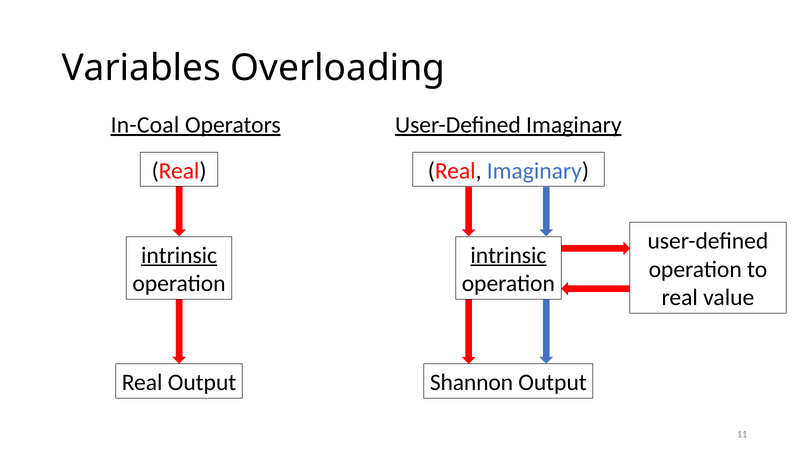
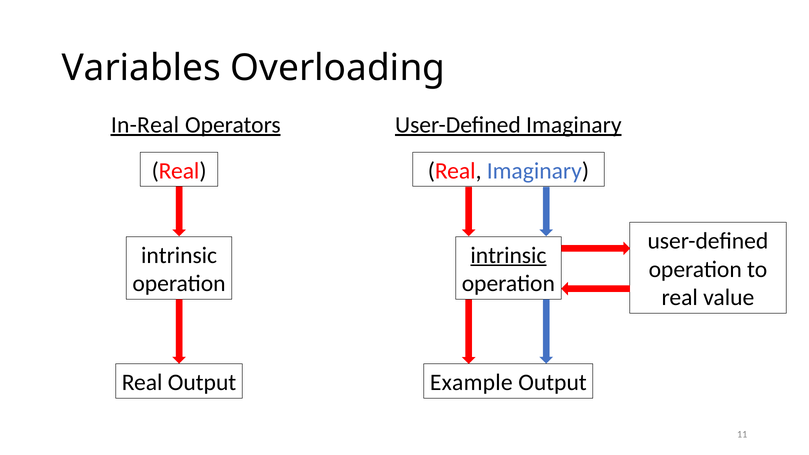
In-Coal: In-Coal -> In-Real (145, 125)
intrinsic underline: present -> none (179, 255)
Shannon: Shannon -> Example (471, 383)
